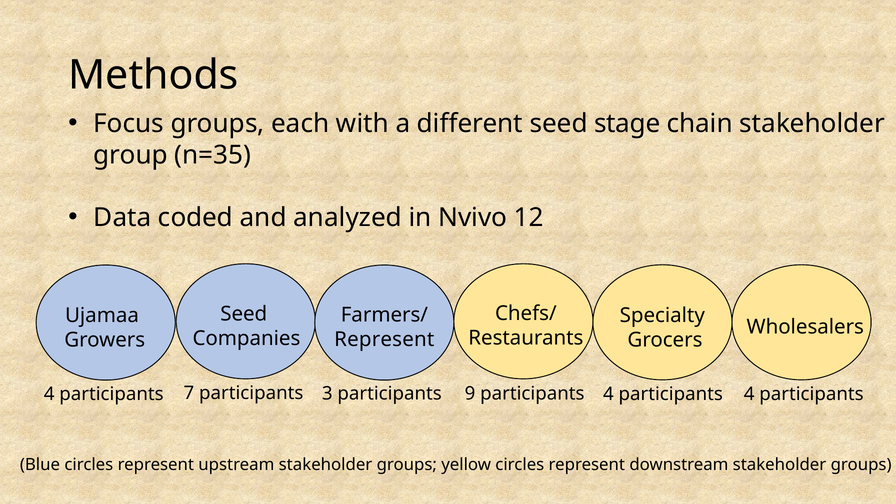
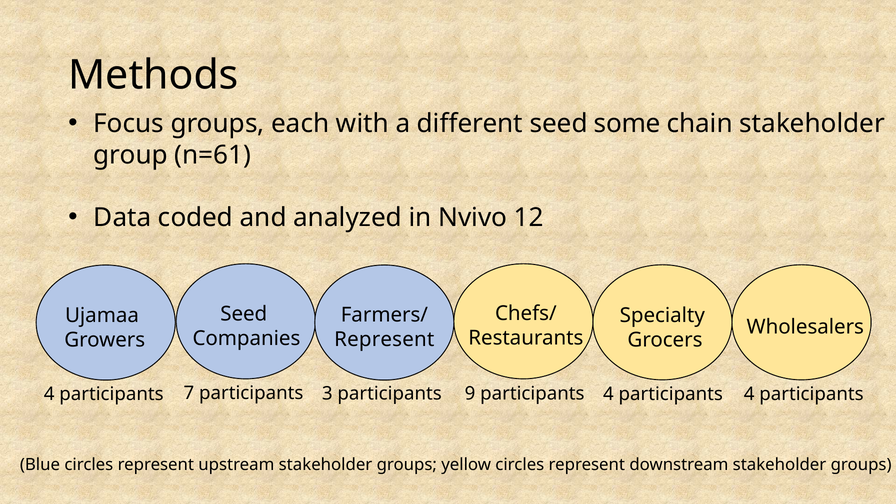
stage: stage -> some (627, 124)
n=35: n=35 -> n=61 (213, 155)
